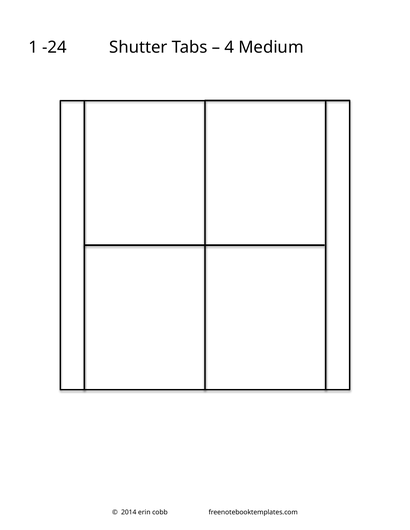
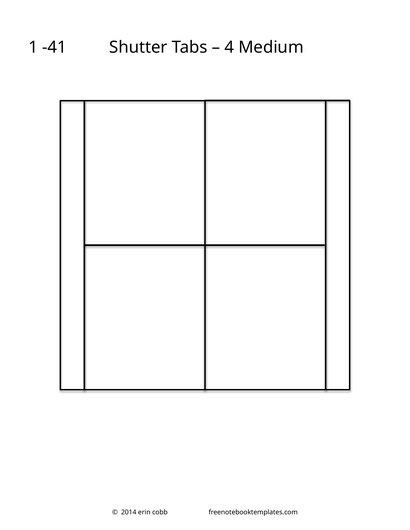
-24: -24 -> -41 (55, 47)
